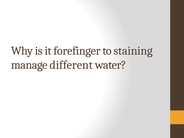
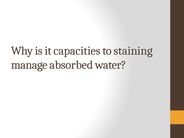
forefinger: forefinger -> capacities (77, 51)
different: different -> absorbed (71, 65)
